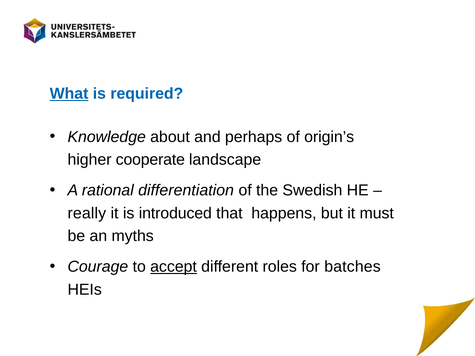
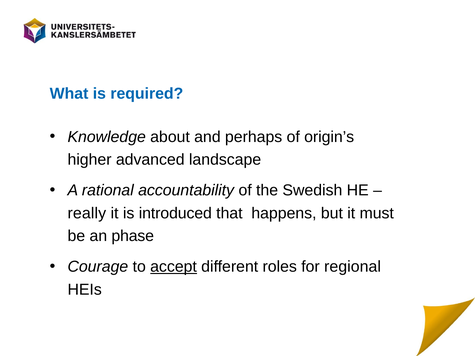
What underline: present -> none (69, 94)
cooperate: cooperate -> advanced (150, 160)
differentiation: differentiation -> accountability (186, 191)
myths: myths -> phase (133, 236)
batches: batches -> regional (353, 267)
